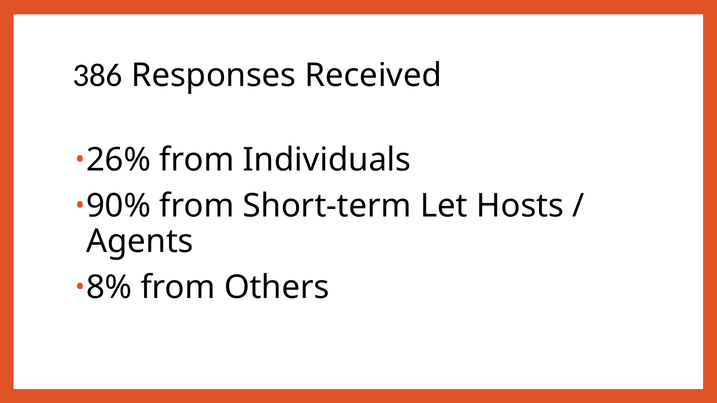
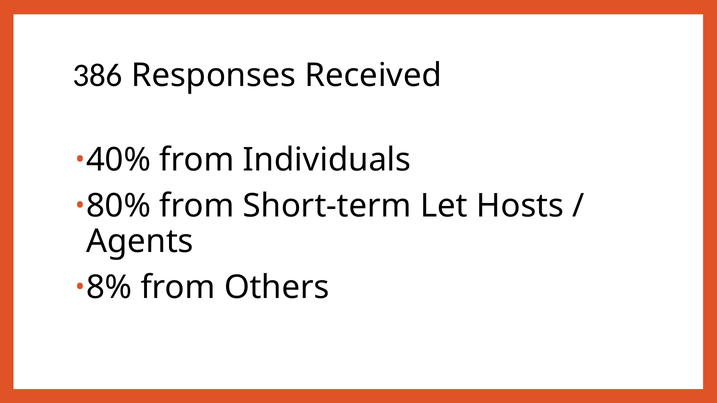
26%: 26% -> 40% (118, 160)
90%: 90% -> 80% (118, 206)
